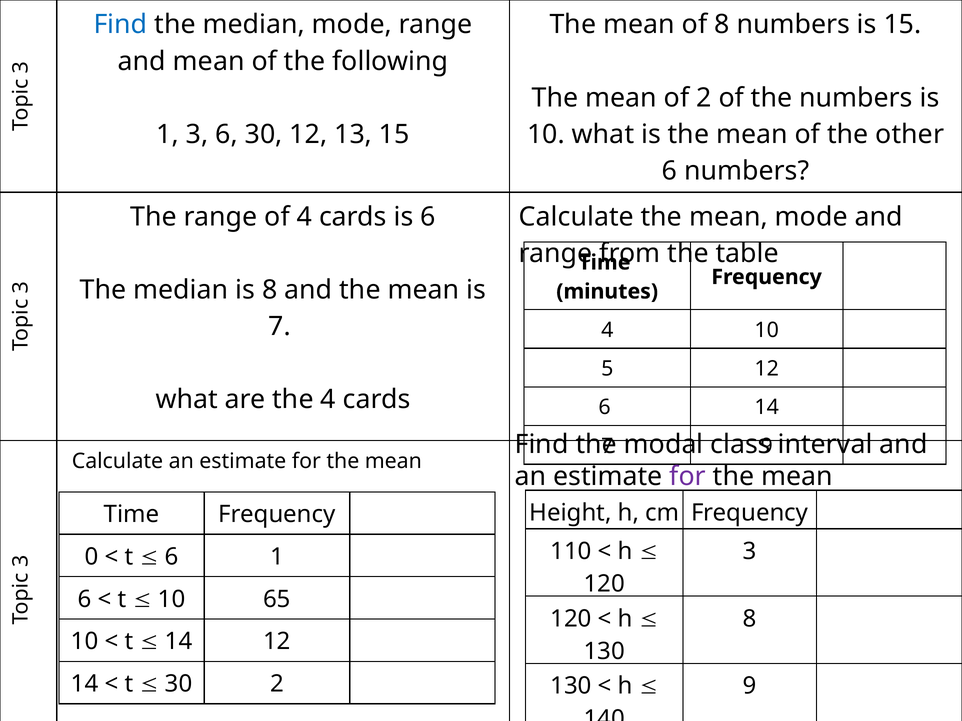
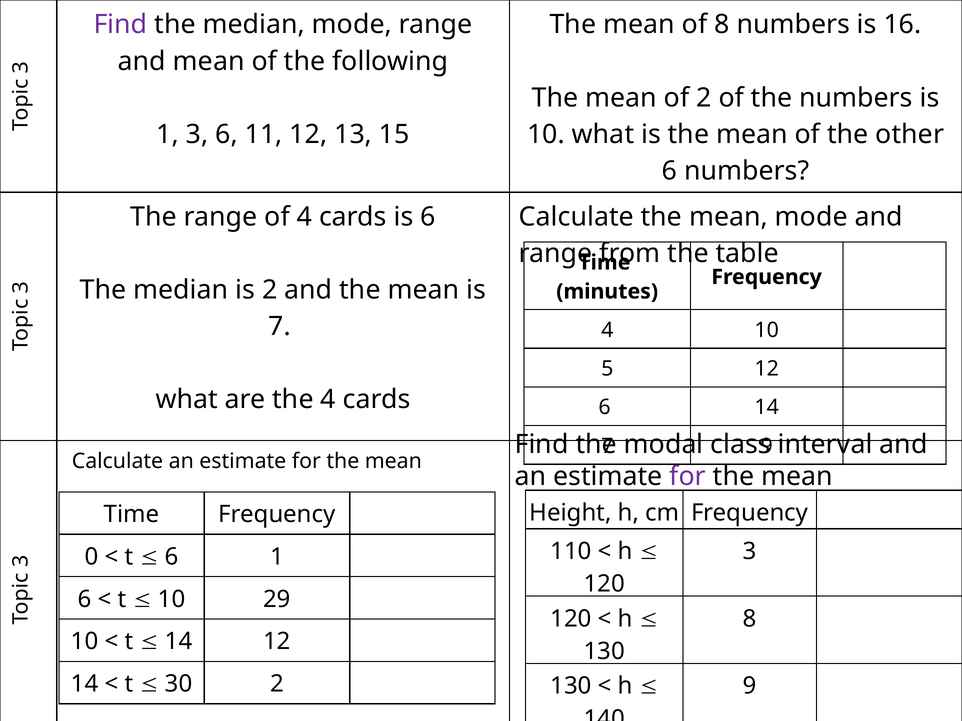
Find colour: blue -> purple (120, 25)
is 15: 15 -> 16 (903, 25)
6 30: 30 -> 11 (264, 134)
is 8: 8 -> 2 (270, 290)
65: 65 -> 29 (277, 600)
